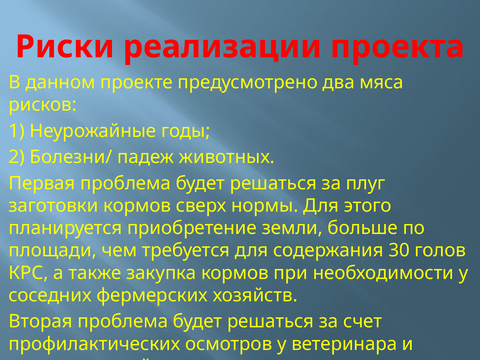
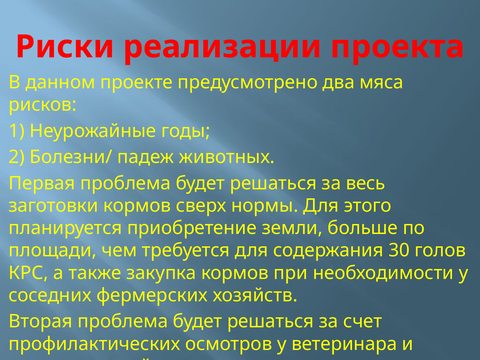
плуг: плуг -> весь (365, 183)
